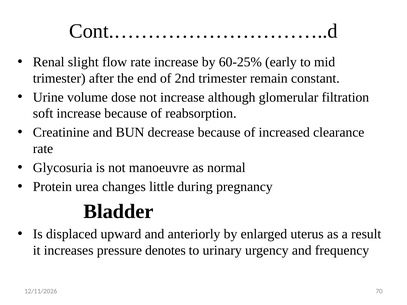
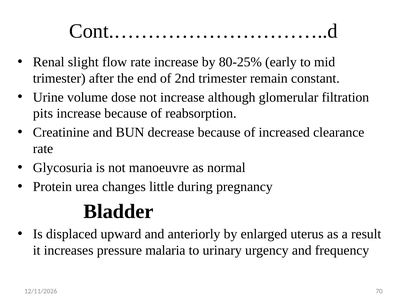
60-25%: 60-25% -> 80-25% (240, 62)
soft: soft -> pits (43, 114)
denotes: denotes -> malaria (165, 251)
